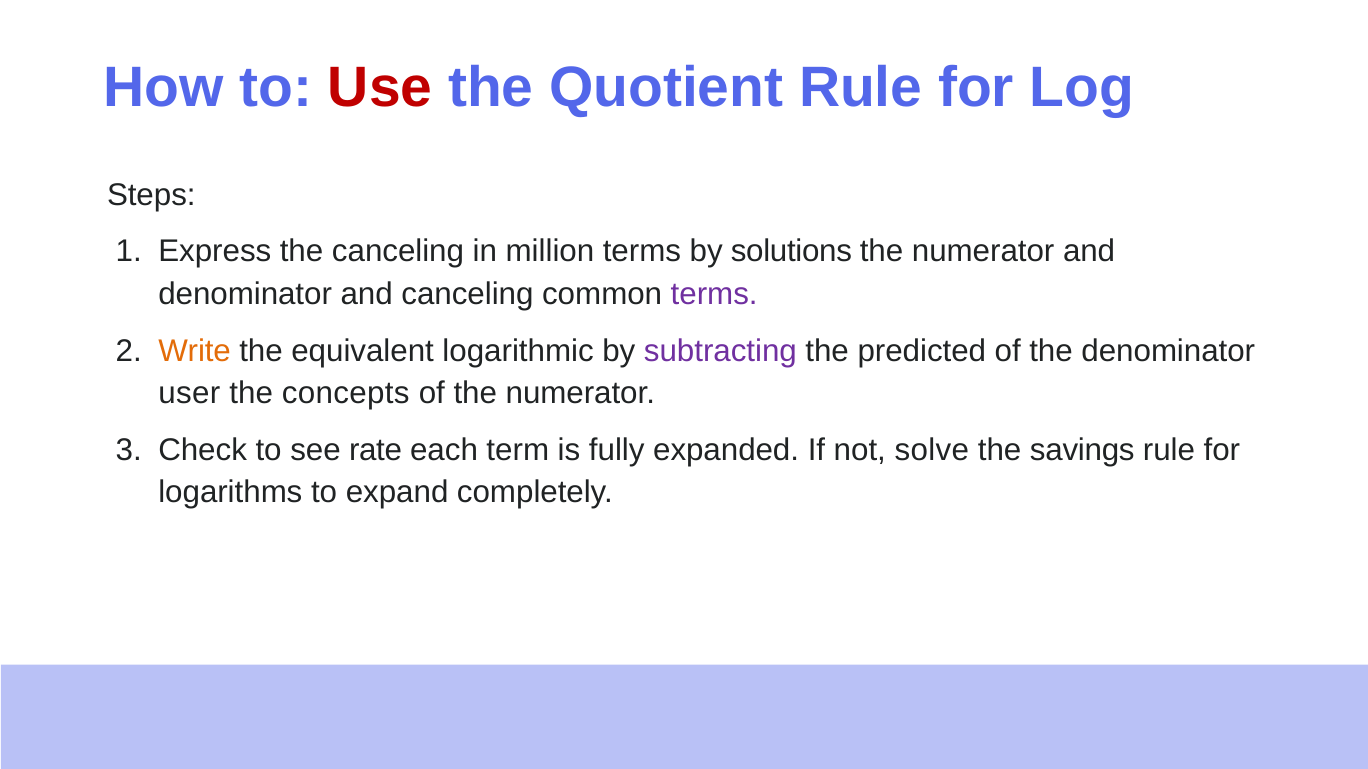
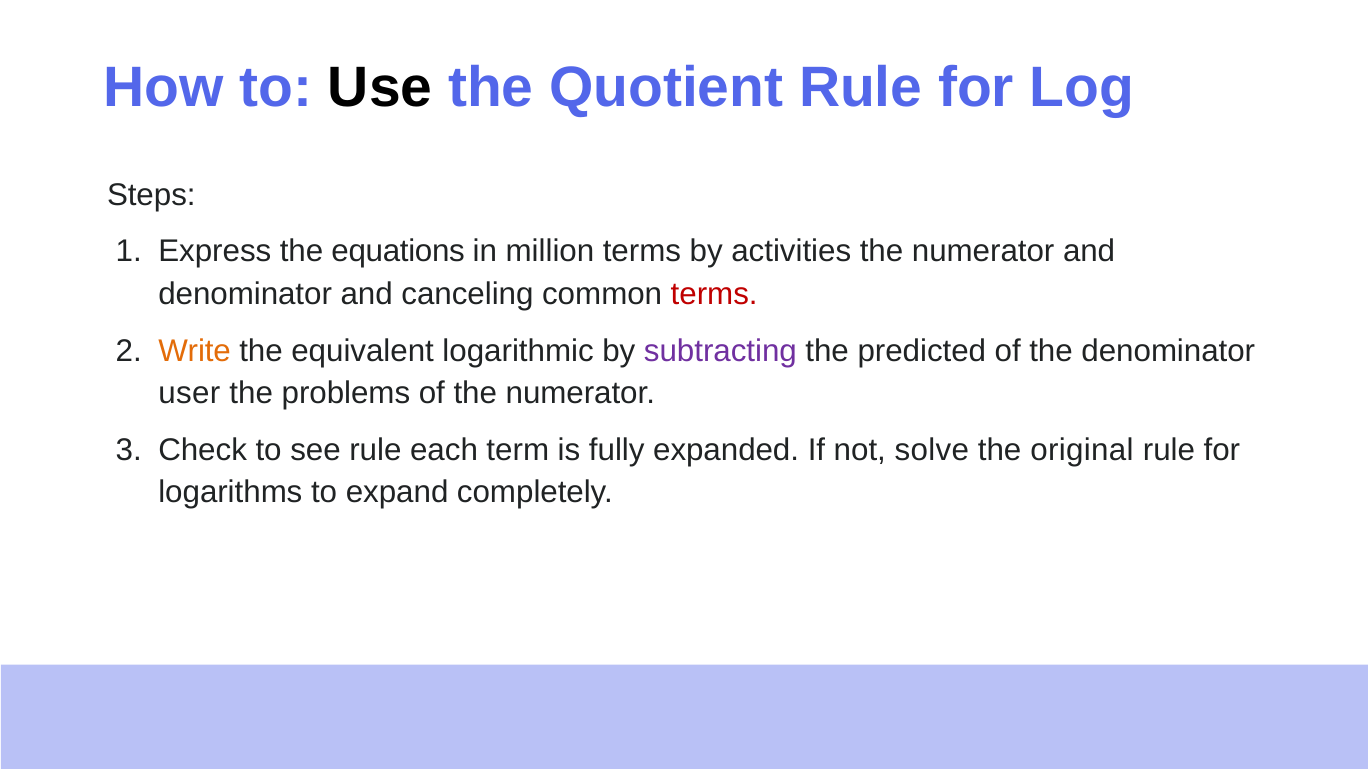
Use colour: red -> black (380, 88)
the canceling: canceling -> equations (398, 252)
solutions: solutions -> activities (791, 252)
terms colour: purple -> red (714, 294)
concepts: concepts -> problems (346, 393)
see rate: rate -> rule (375, 450)
savings: savings -> original (1082, 450)
